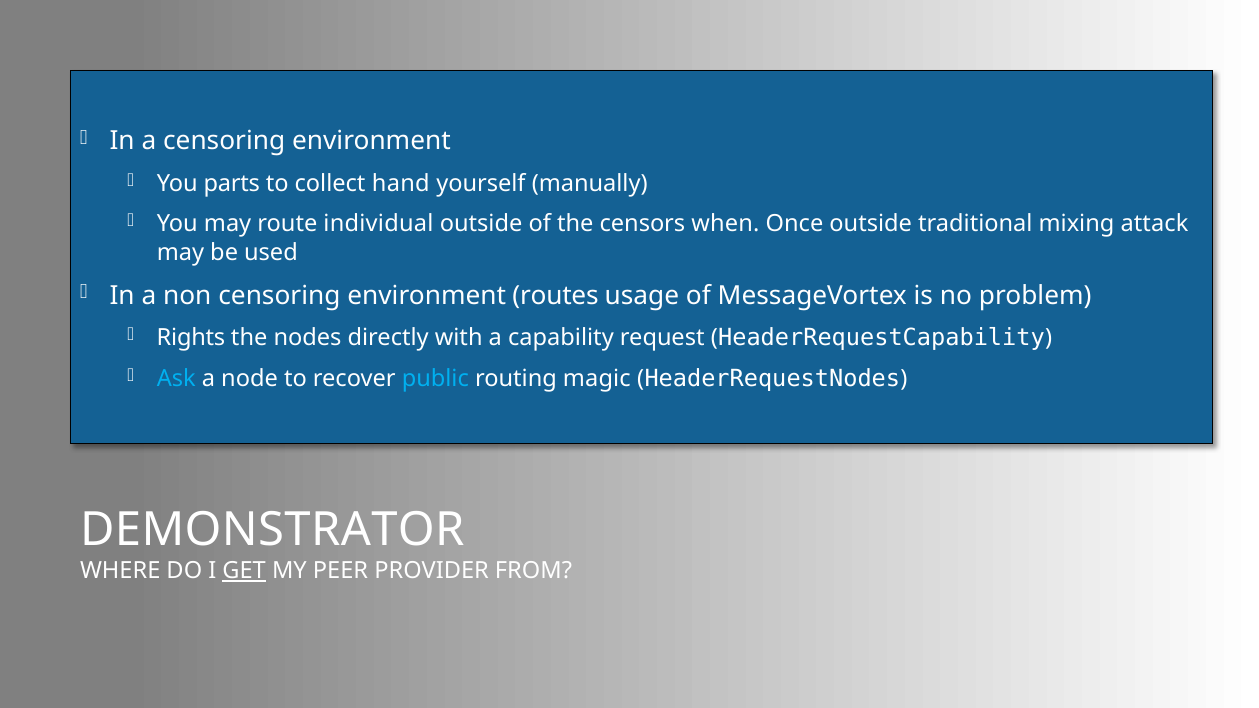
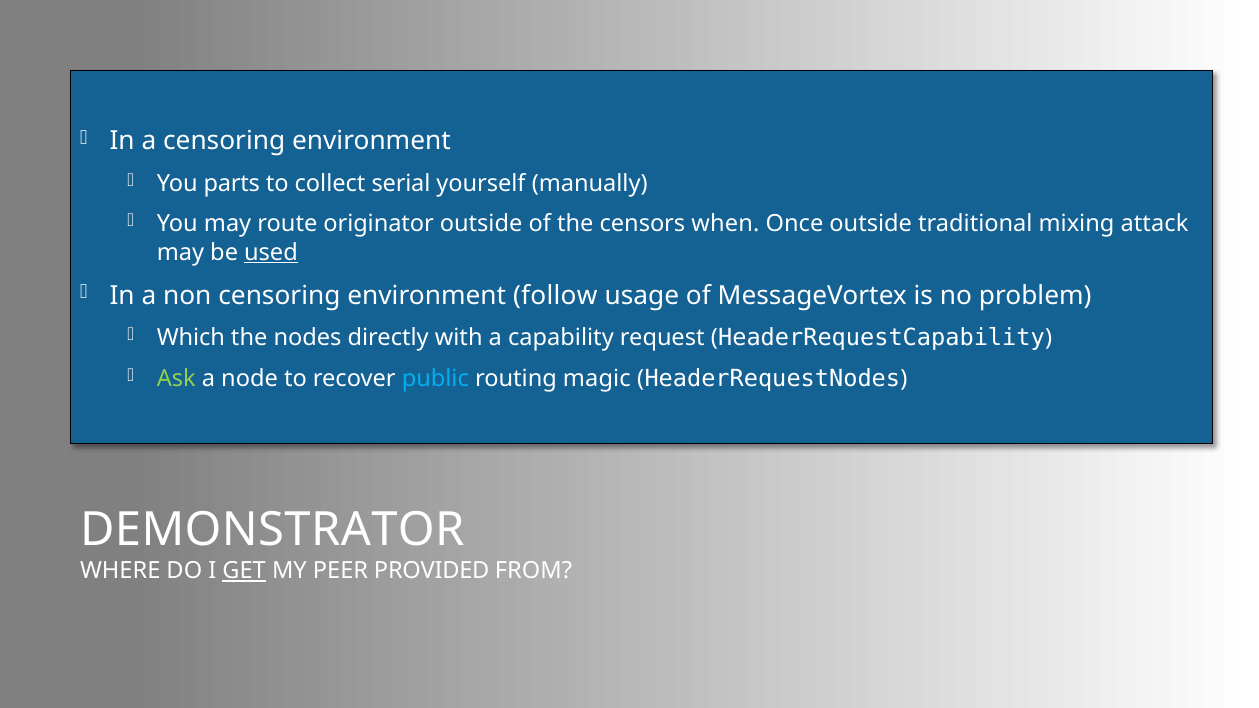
hand: hand -> serial (401, 183)
individual: individual -> originator (379, 224)
used underline: none -> present (271, 253)
routes: routes -> follow (555, 296)
Rights: Rights -> Which (191, 338)
Ask colour: light blue -> light green (176, 379)
PROVIDER: PROVIDER -> PROVIDED (432, 571)
